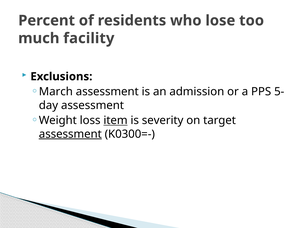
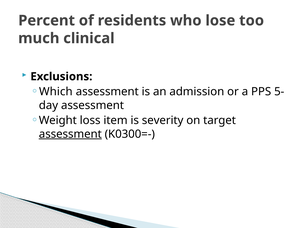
facility: facility -> clinical (89, 38)
March: March -> Which (56, 92)
item underline: present -> none (116, 120)
